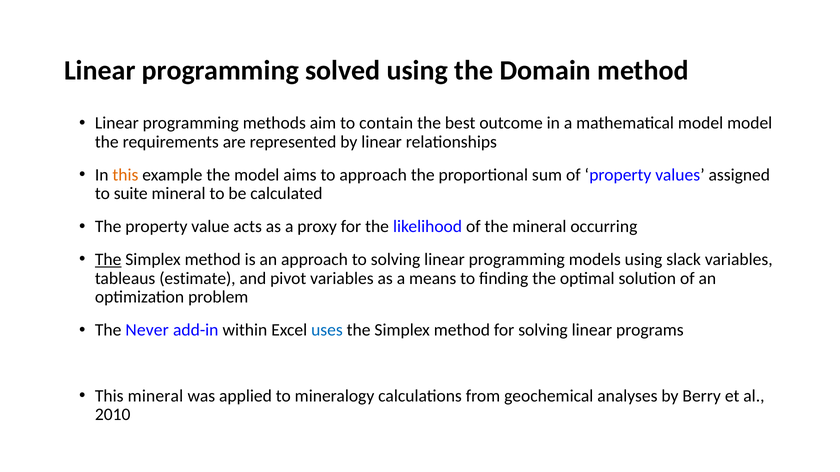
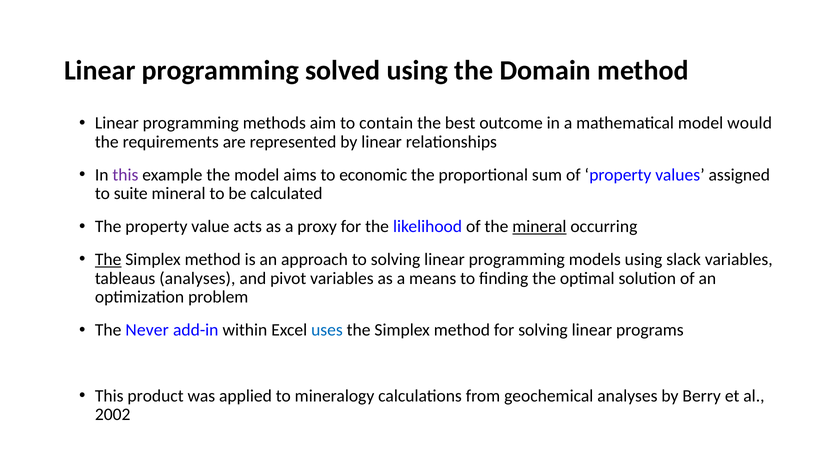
model model: model -> would (750, 123)
this colour: orange -> purple (125, 175)
to approach: approach -> economic (373, 175)
mineral underline: none -> present (539, 227)
tableaus estimate: estimate -> analyses (197, 279)
This mineral: mineral -> product (156, 396)
2010: 2010 -> 2002 (113, 415)
